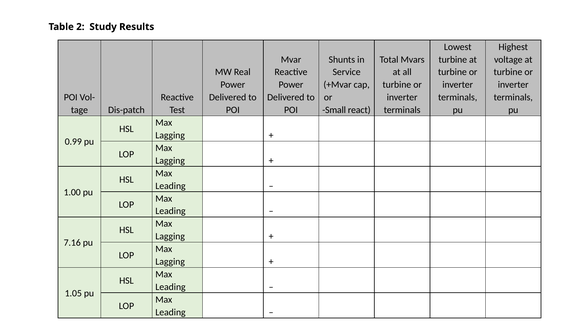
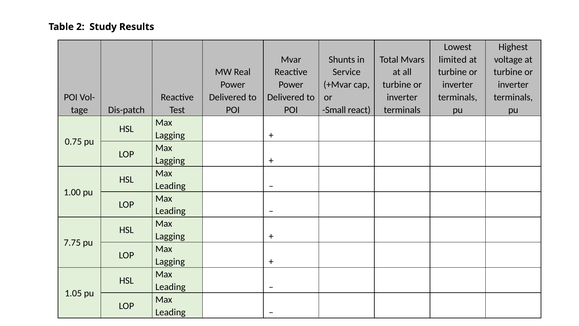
turbine: turbine -> limited (453, 59)
0.99: 0.99 -> 0.75 (73, 141)
7.16: 7.16 -> 7.75 (72, 242)
